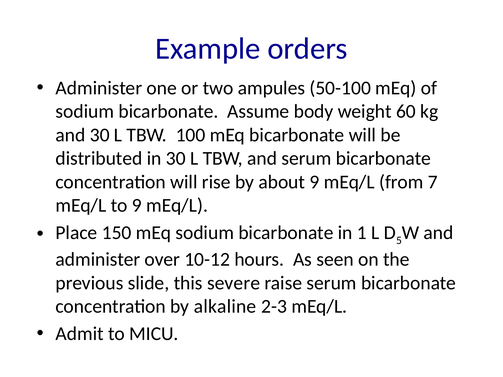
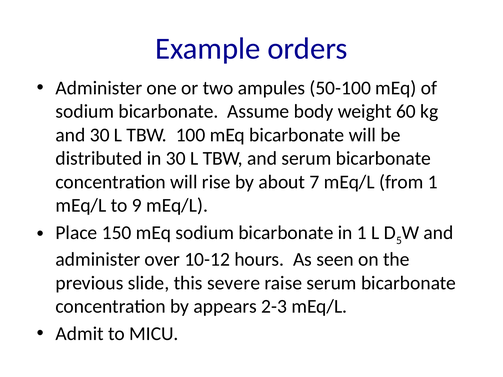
about 9: 9 -> 7 (314, 182)
from 7: 7 -> 1 (433, 182)
alkaline: alkaline -> appears (225, 307)
